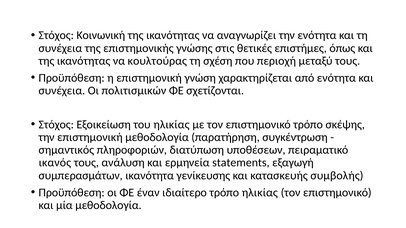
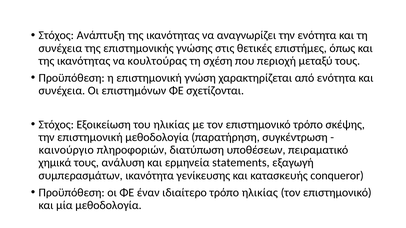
Κοινωνική: Κοινωνική -> Ανάπτυξη (101, 35)
πολιτισμικών: πολιτισμικών -> επιστημόνων (134, 91)
σημαντικός: σημαντικός -> καινούργιο (66, 150)
ικανός: ικανός -> χημικά (55, 163)
συμβολής: συμβολής -> conqueror (337, 176)
